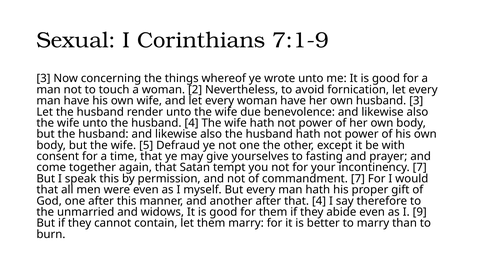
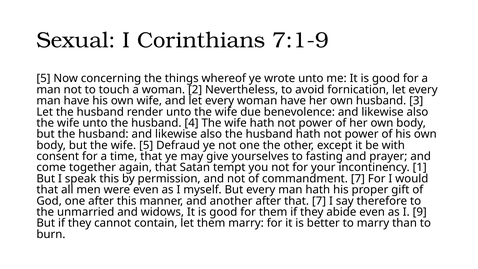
3: 3 -> 5 (43, 78)
incontinency 7: 7 -> 1 (420, 167)
that 4: 4 -> 7 (319, 201)
